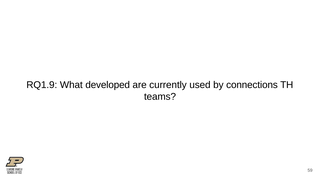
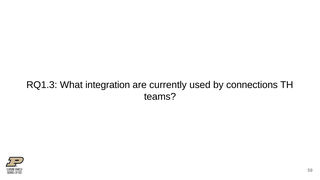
RQ1.9: RQ1.9 -> RQ1.3 (42, 85)
developed: developed -> integration (108, 85)
